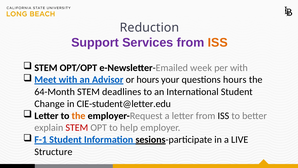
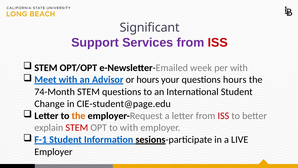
Reduction: Reduction -> Significant (150, 28)
ISS colour: orange -> red (218, 42)
64-Month: 64-Month -> 74-Month (55, 92)
STEM deadlines: deadlines -> questions (122, 92)
CIE-student@letter.edu: CIE-student@letter.edu -> CIE-student@page.edu (124, 104)
ISS colour: black -> red (223, 115)
to help: help -> with (129, 127)
Structure: Structure -> Employer (53, 151)
